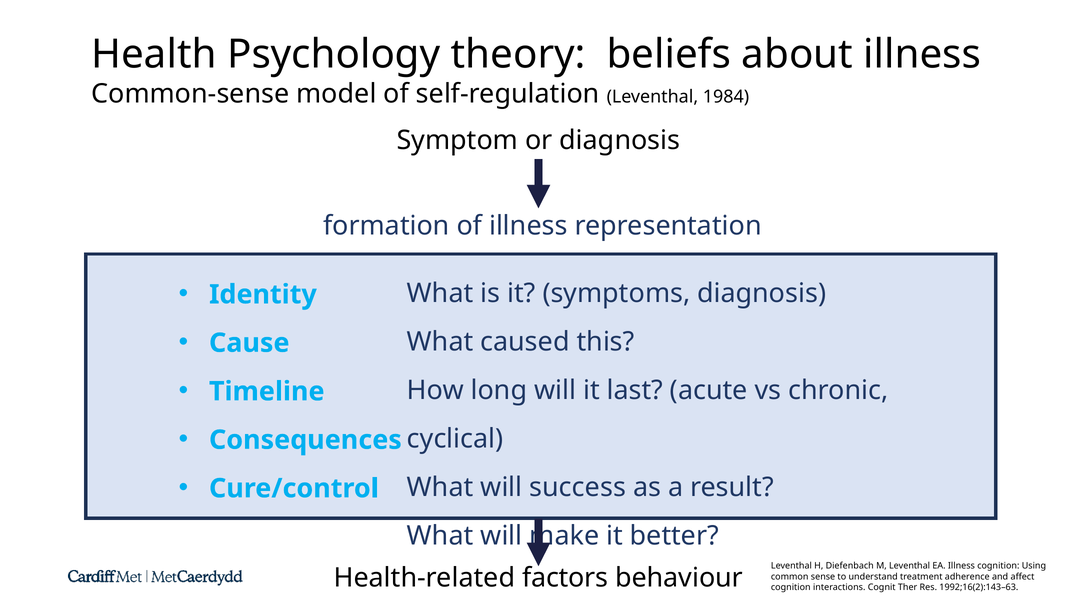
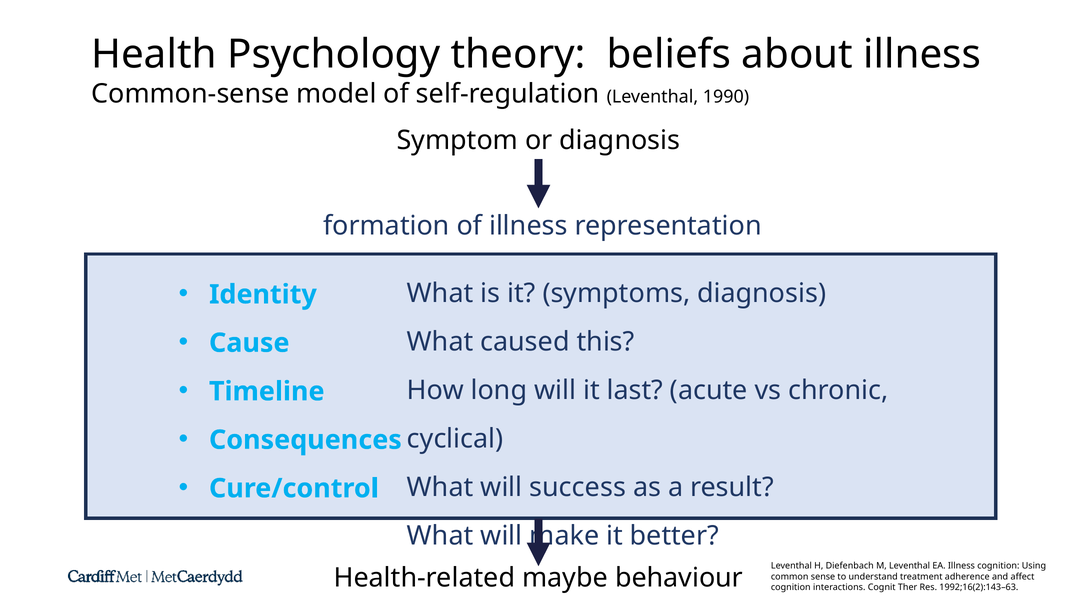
1984: 1984 -> 1990 (726, 97)
factors: factors -> maybe (565, 578)
